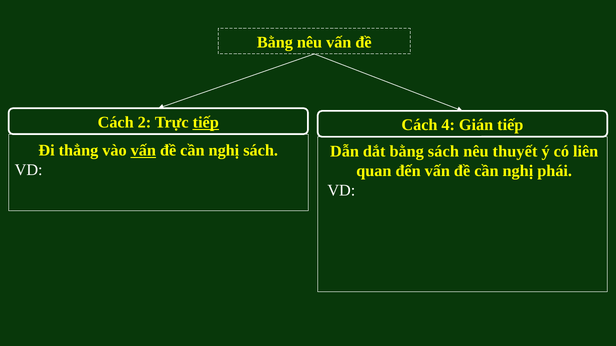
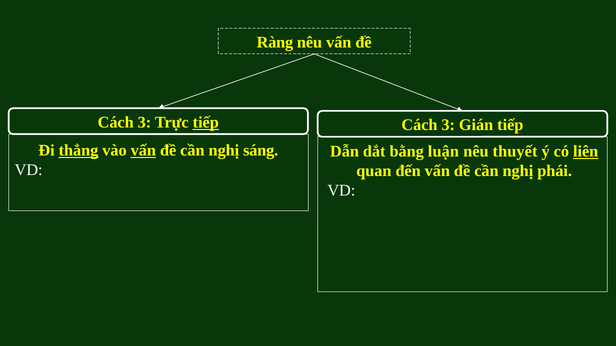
Bằng: Bằng -> Ràng (275, 42)
2: 2 -> 3 (144, 122)
4: 4 -> 3 (448, 125)
thẳng underline: none -> present (78, 151)
nghị sách: sách -> sáng (261, 151)
bằng sách: sách -> luận (443, 152)
liên underline: none -> present (586, 152)
